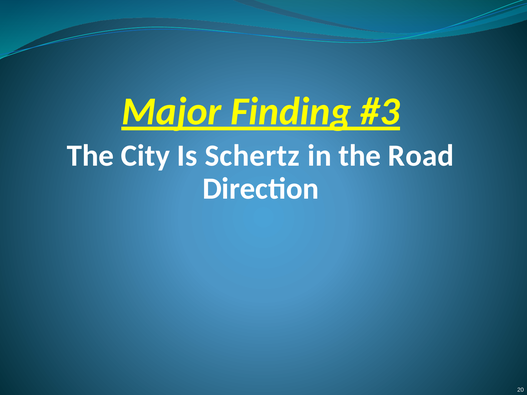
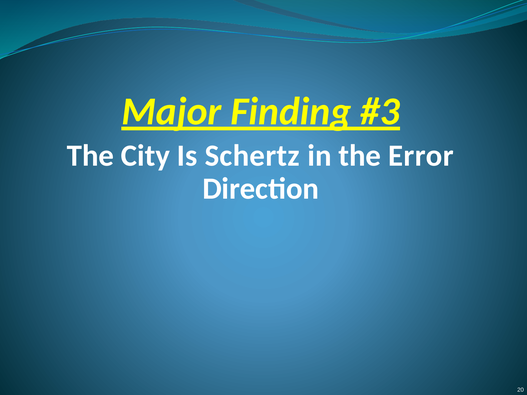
Road: Road -> Error (421, 156)
